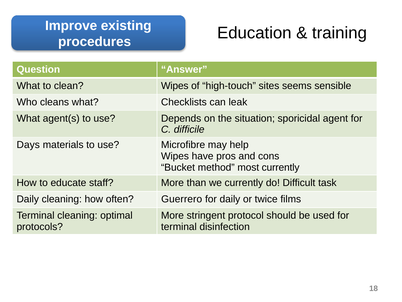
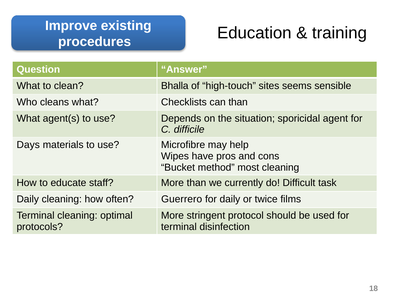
clean Wipes: Wipes -> Bhalla (175, 86)
can leak: leak -> than (238, 102)
most currently: currently -> cleaning (281, 167)
